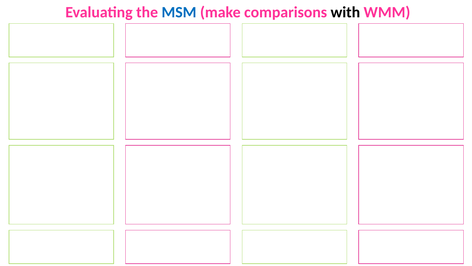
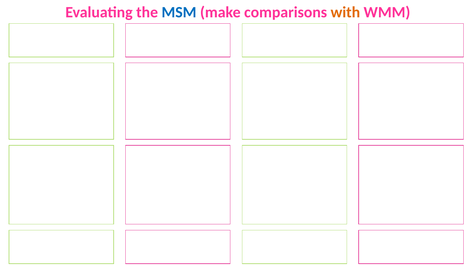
with colour: black -> orange (345, 12)
